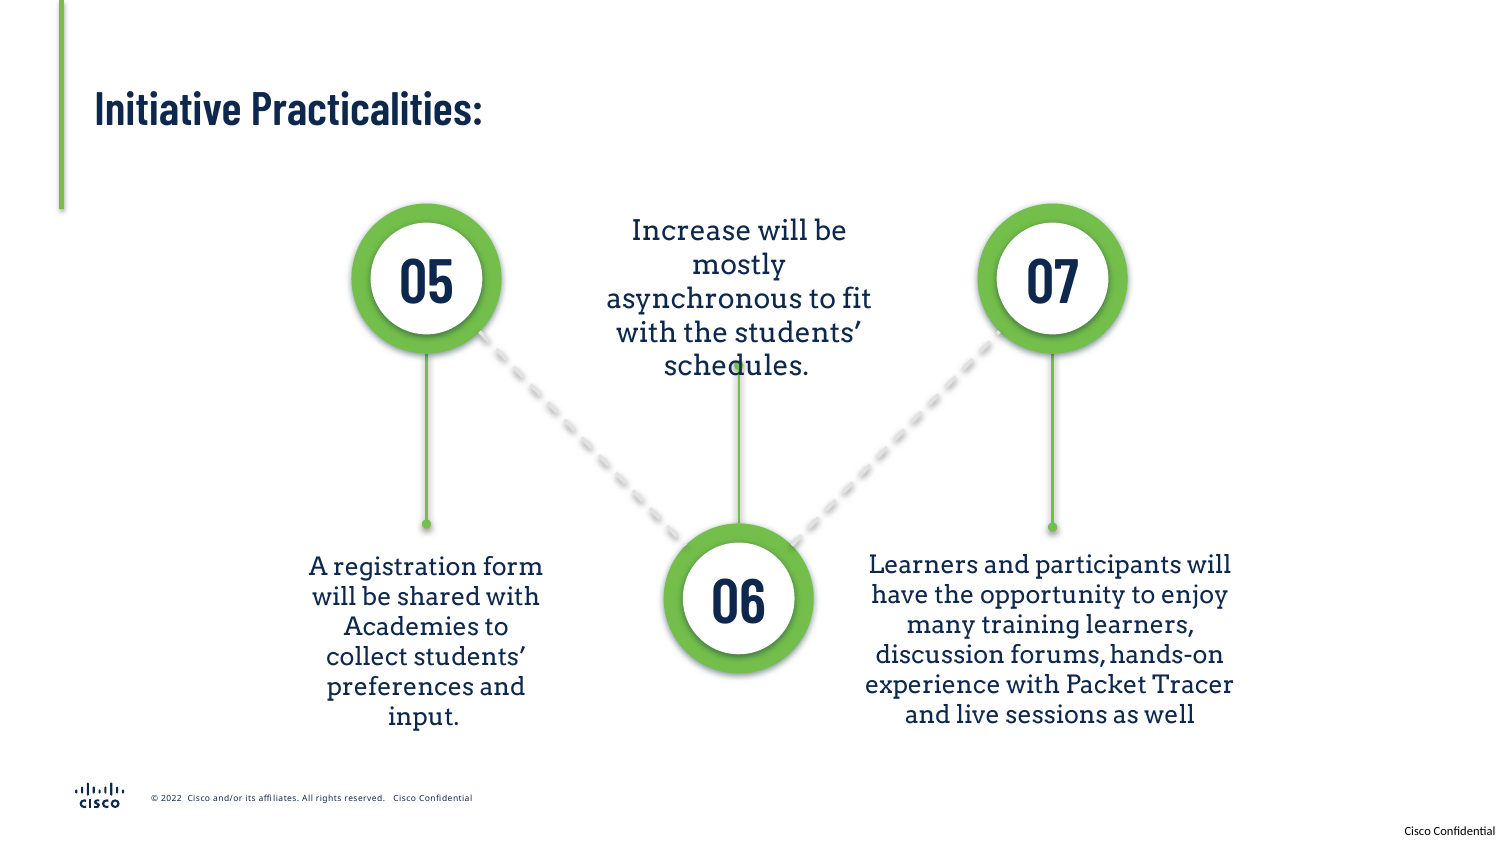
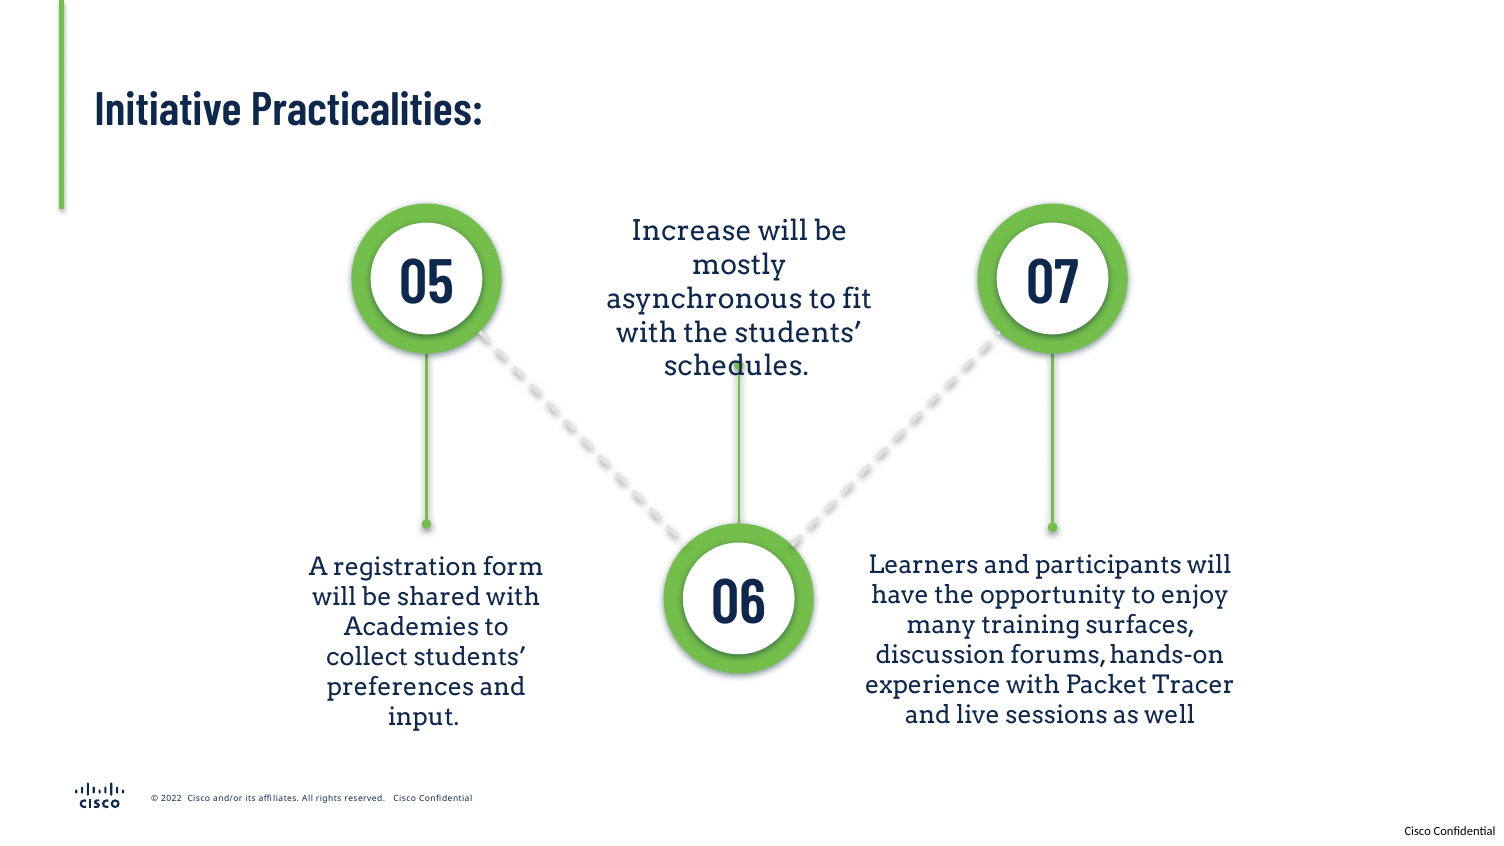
training learners: learners -> surfaces (1140, 625)
